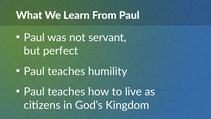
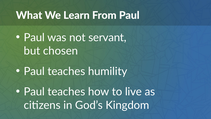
perfect: perfect -> chosen (61, 51)
